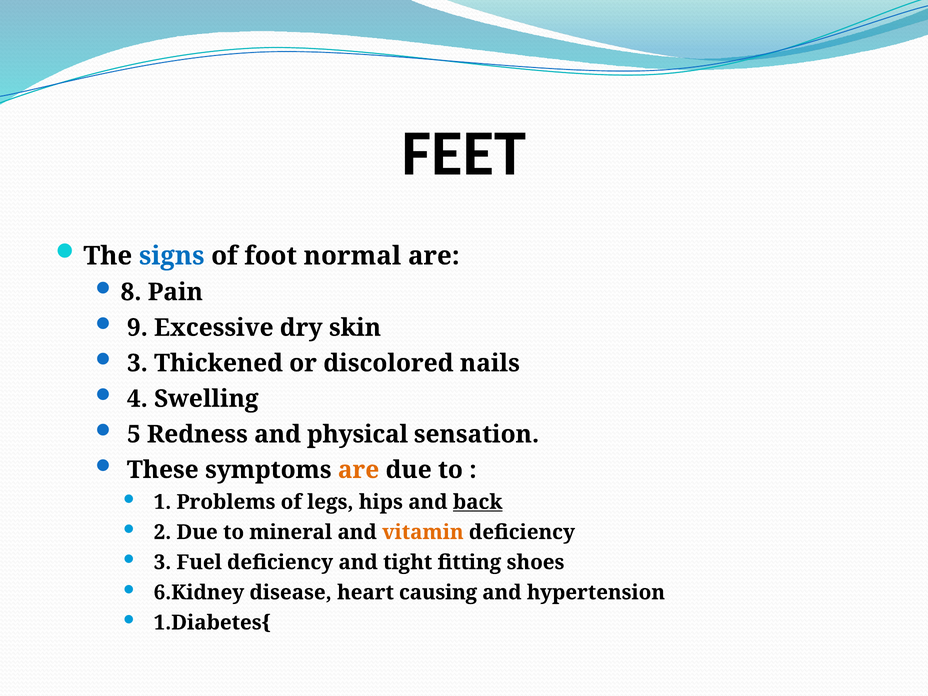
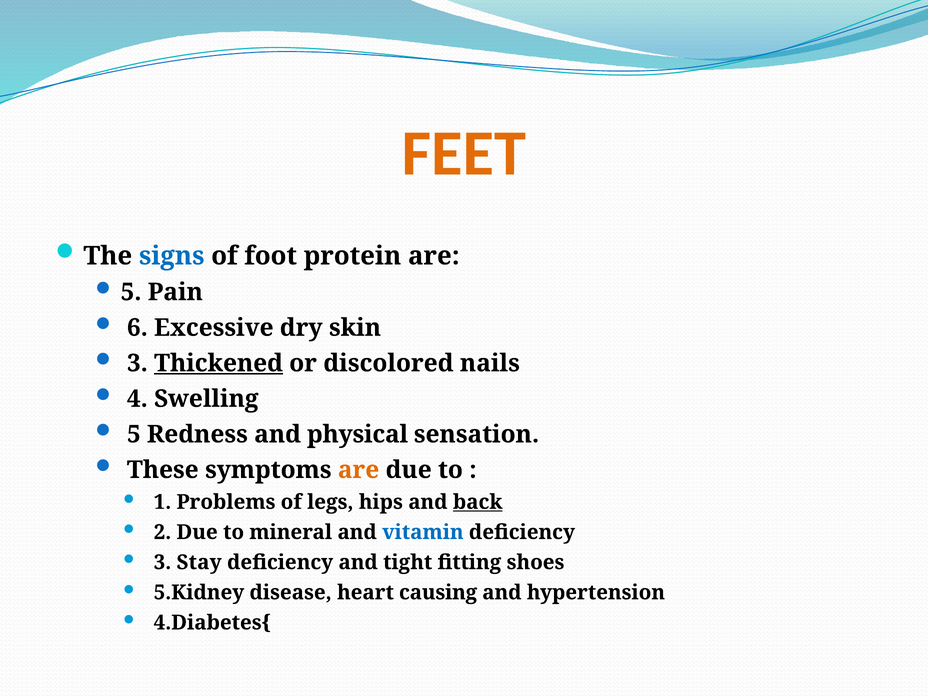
FEET colour: black -> orange (464, 153)
normal: normal -> protein (352, 256)
8: 8 -> 5 (131, 292)
9: 9 -> 6 (137, 328)
Thickened underline: none -> present (219, 363)
vitamin colour: orange -> blue (423, 532)
Fuel: Fuel -> Stay (199, 562)
6.Kidney: 6.Kidney -> 5.Kidney (199, 592)
1.Diabetes{: 1.Diabetes{ -> 4.Diabetes{ (212, 623)
